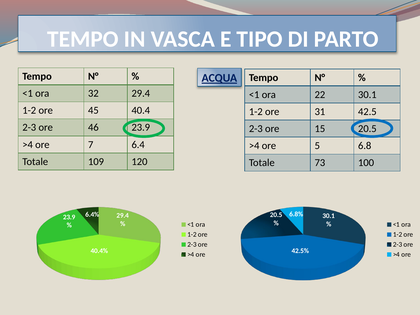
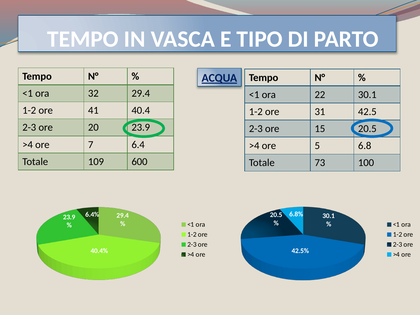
45: 45 -> 41 (93, 110)
46: 46 -> 20 (93, 128)
120: 120 -> 600 (139, 162)
